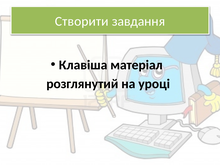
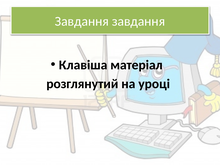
Створити: Створити -> Завдання (82, 21)
